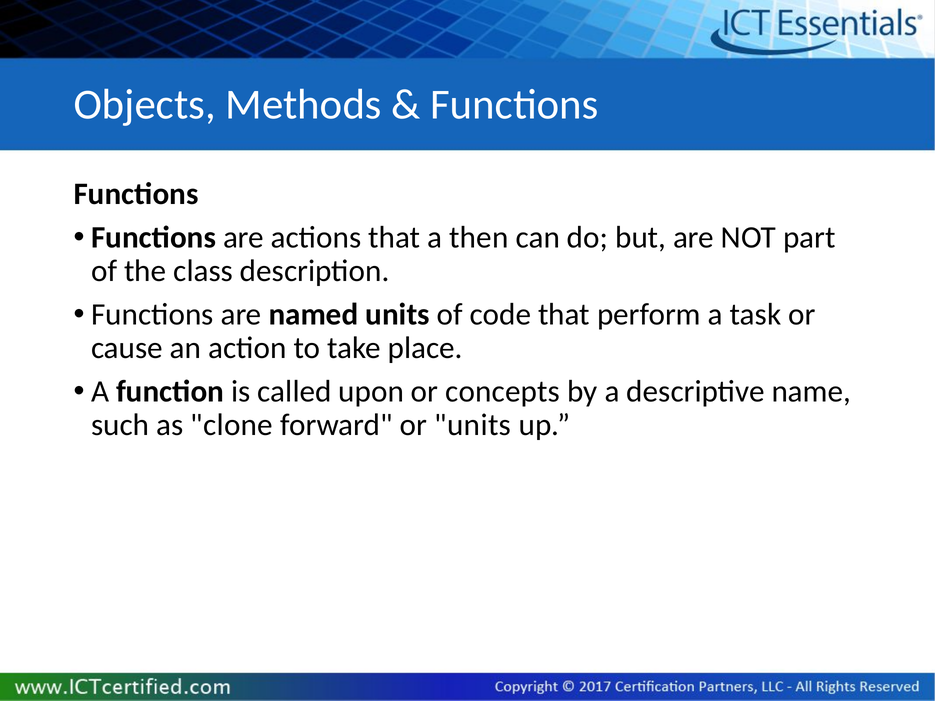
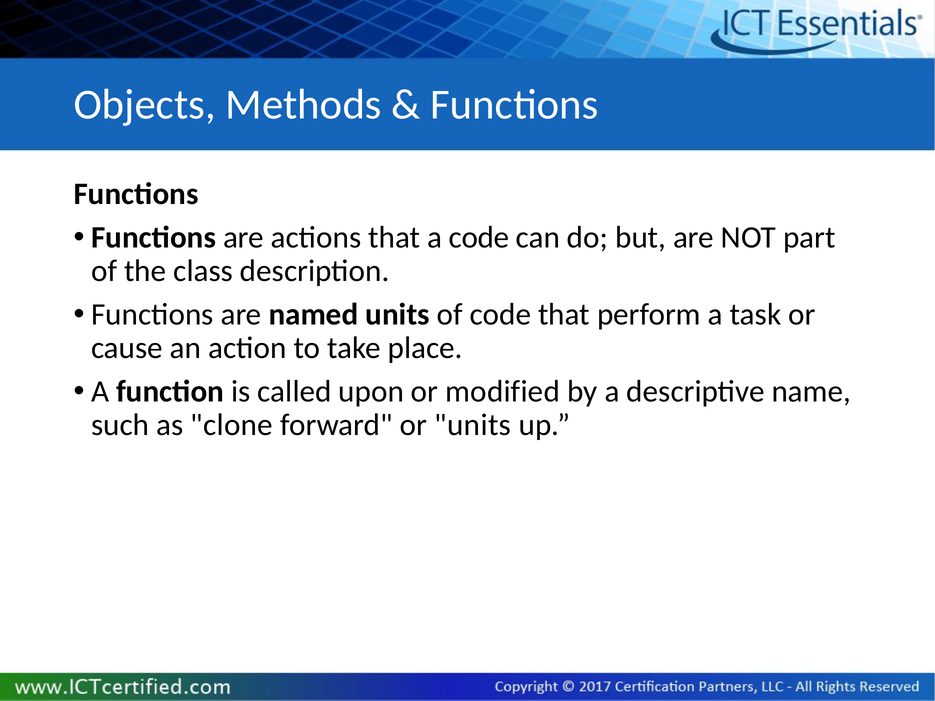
a then: then -> code (479, 238)
concepts: concepts -> modified (503, 392)
